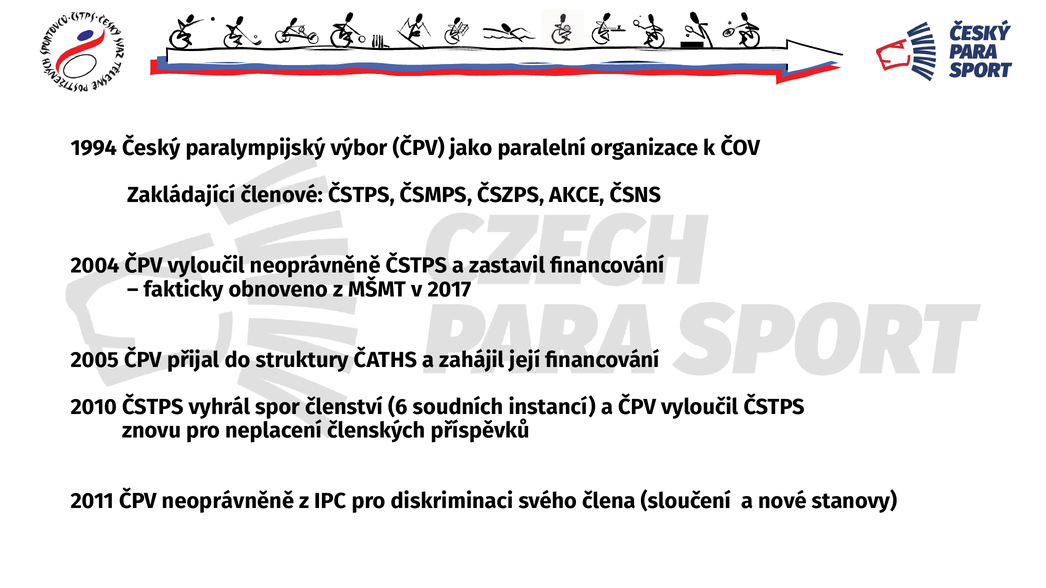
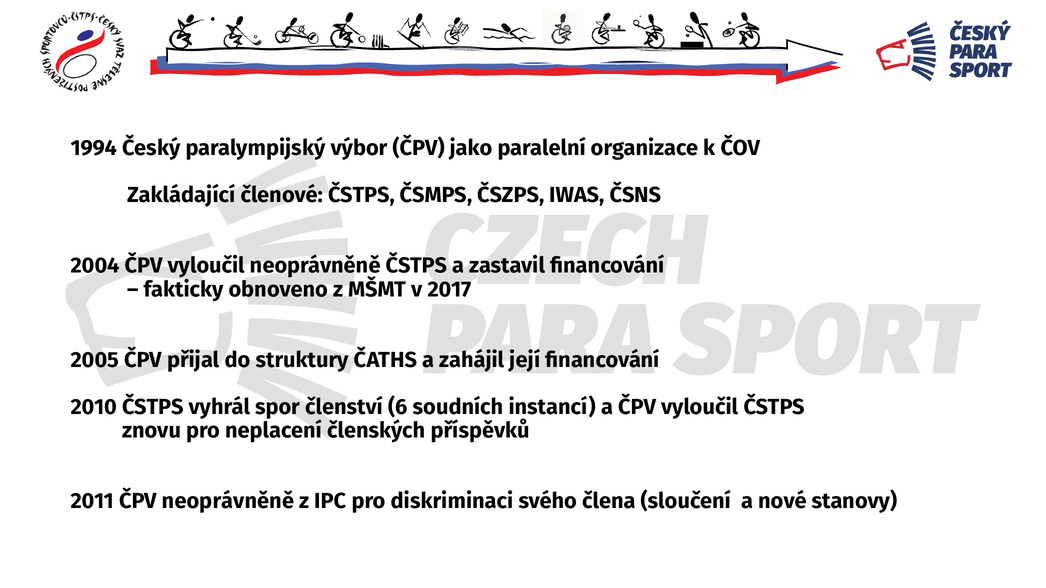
AKCE: AKCE -> IWAS (577, 195)
